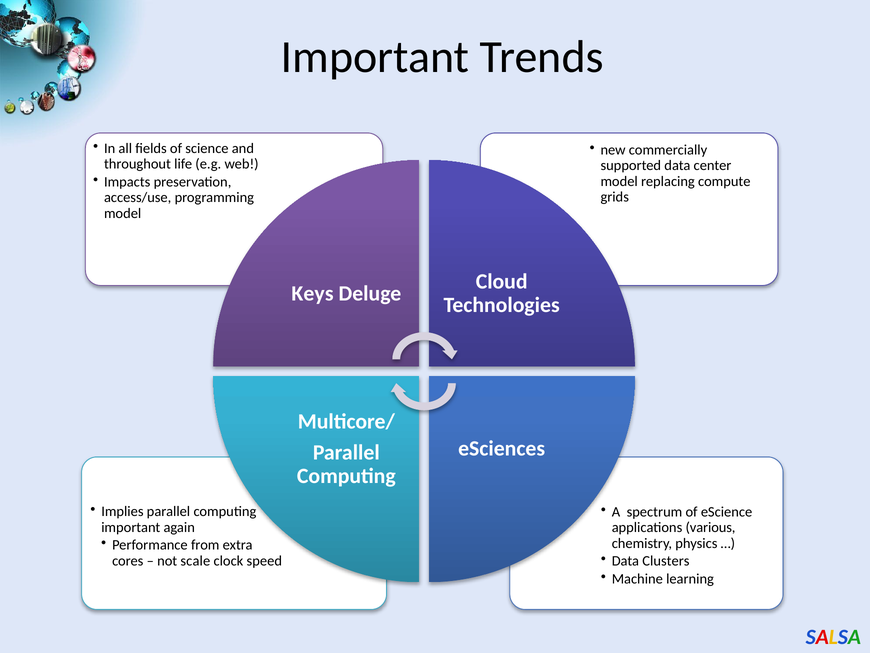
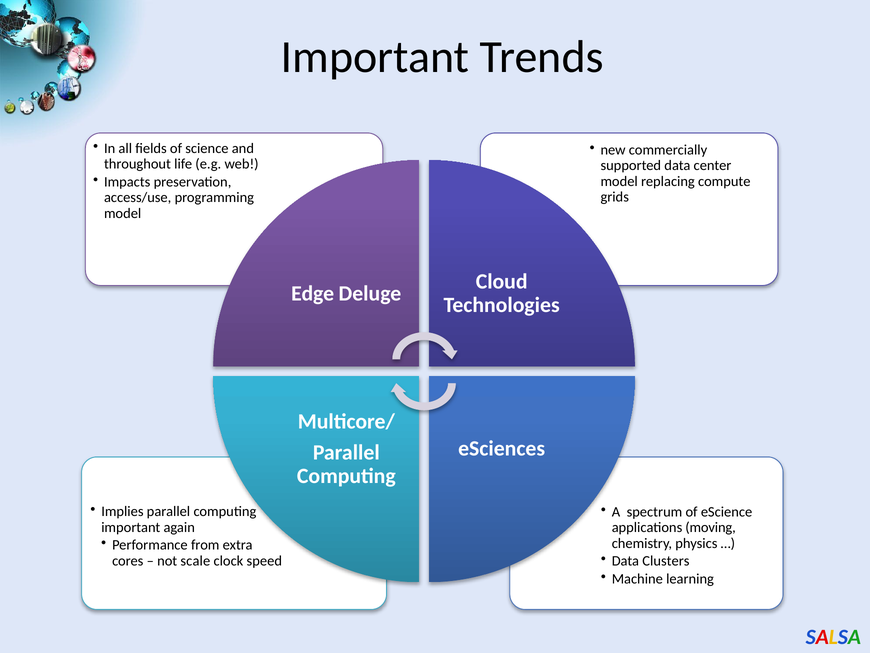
Keys: Keys -> Edge (313, 293)
various: various -> moving (711, 527)
